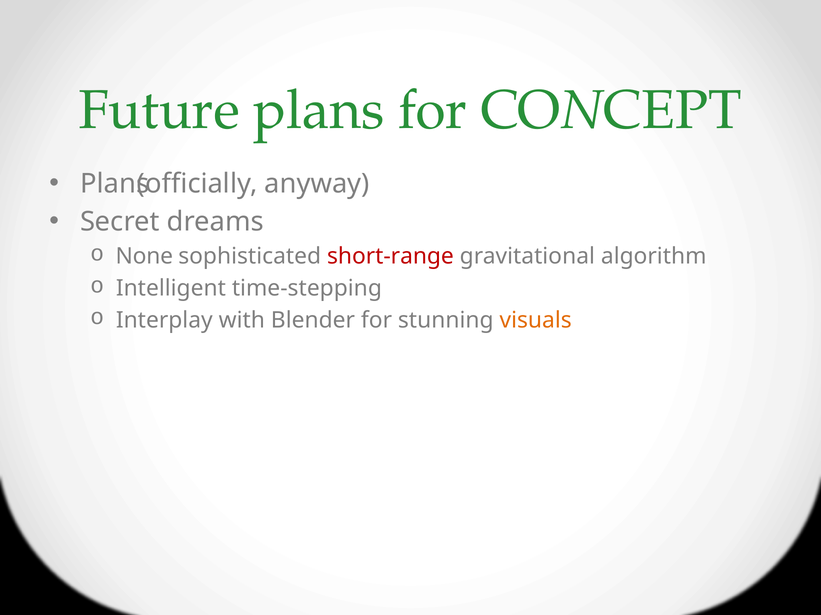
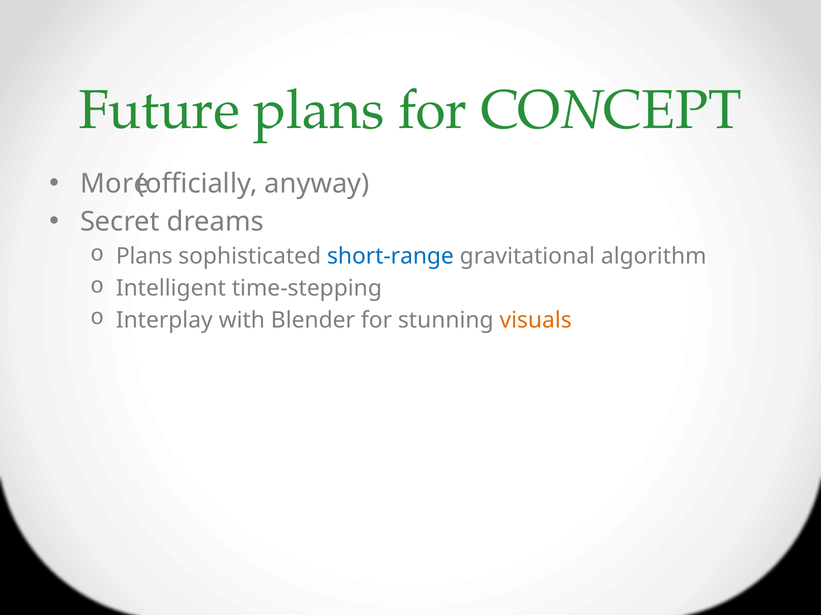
Plans: Plans -> More (115, 184)
None: None -> Plans (144, 257)
short-range colour: red -> blue (390, 257)
